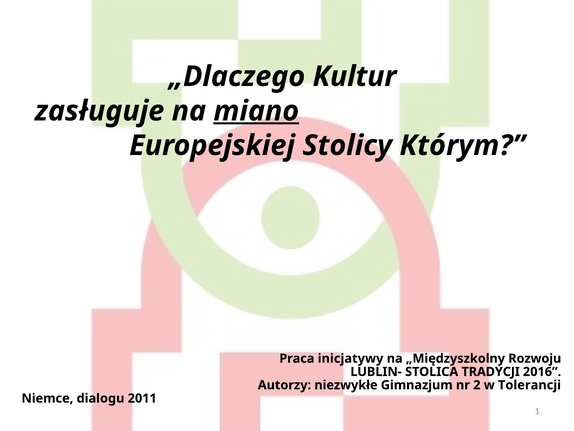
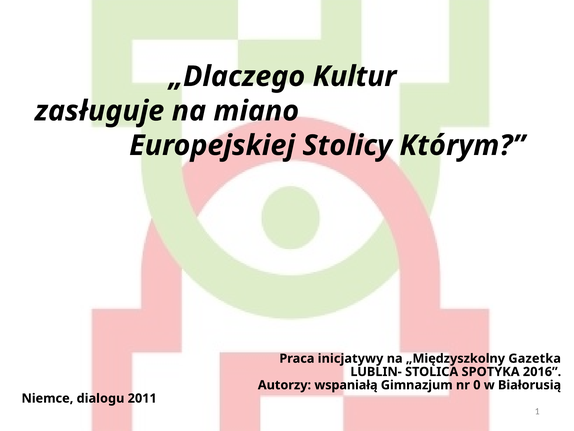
miano underline: present -> none (256, 111)
Rozwoju: Rozwoju -> Gazetka (535, 358)
TRADYCJI: TRADYCJI -> SPOTYKA (491, 371)
niezwykłe: niezwykłe -> wspaniałą (346, 385)
2: 2 -> 0 (477, 385)
Tolerancji: Tolerancji -> Białorusią (530, 385)
